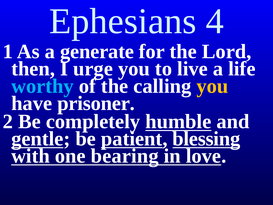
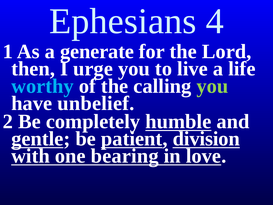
you colour: yellow -> light green (212, 86)
prisoner: prisoner -> unbelief (96, 103)
blessing: blessing -> division (206, 139)
